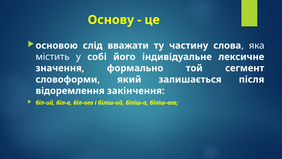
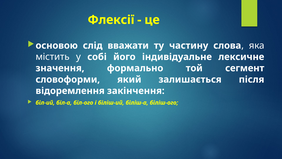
Основу: Основу -> Флексії (111, 20)
